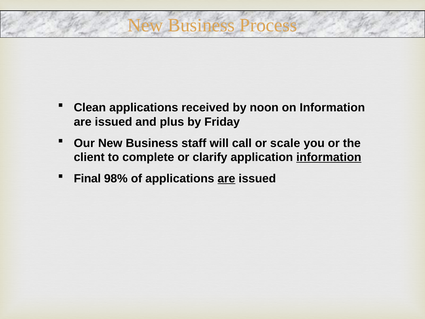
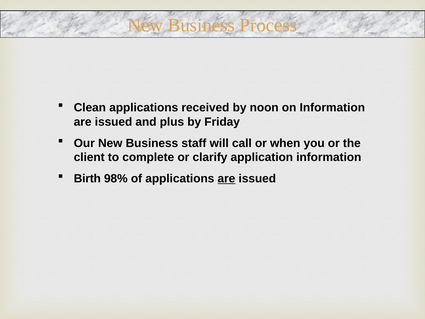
scale: scale -> when (285, 143)
information underline: present -> none (329, 157)
Final: Final -> Birth (87, 178)
